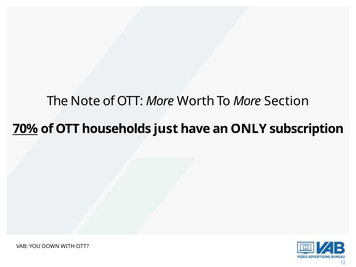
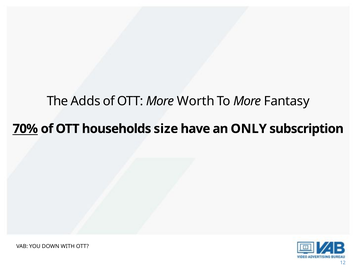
Note: Note -> Adds (86, 101)
Section: Section -> Fantasy (287, 101)
just: just -> size (166, 129)
